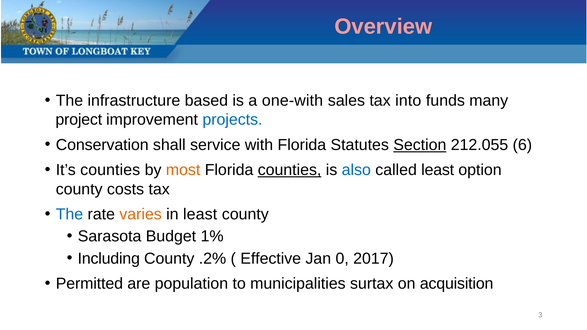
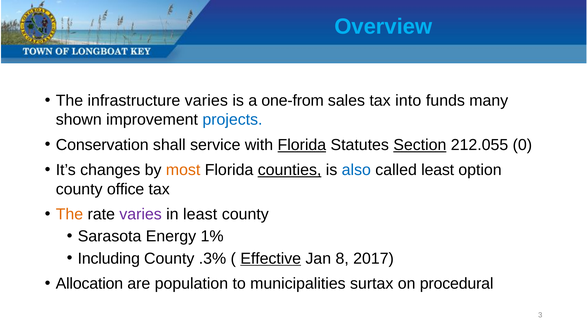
Overview colour: pink -> light blue (383, 27)
infrastructure based: based -> varies (206, 101)
one-with: one-with -> one-from (293, 101)
project: project -> shown (79, 120)
Florida underline: none -> present (302, 145)
6: 6 -> 0 (522, 145)
It’s counties: counties -> changes (110, 170)
costs: costs -> office (126, 189)
The colour: blue -> orange (69, 214)
varies colour: orange -> purple (141, 214)
Budget: Budget -> Energy (171, 237)
.2%: .2% -> .3% (213, 259)
Effective underline: none -> present (271, 259)
0: 0 -> 8 (342, 259)
Permitted: Permitted -> Allocation (89, 284)
acquisition: acquisition -> procedural (457, 284)
